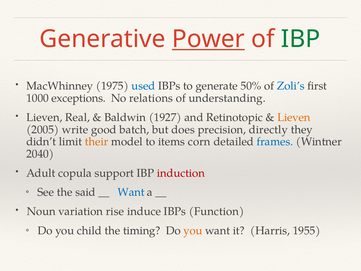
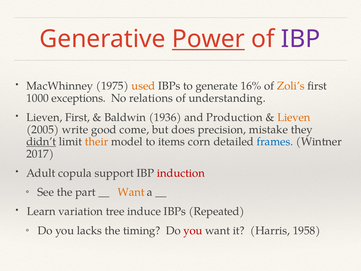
IBP colour: green -> purple (301, 39)
used colour: blue -> orange (143, 86)
50%: 50% -> 16% (251, 86)
Zoli’s colour: blue -> orange (291, 86)
Lieven Real: Real -> First (78, 117)
1927: 1927 -> 1936 (165, 117)
Retinotopic: Retinotopic -> Production (234, 117)
batch: batch -> come (134, 129)
directly: directly -> mistake (268, 129)
didn’t underline: none -> present (41, 142)
2040: 2040 -> 2017 (40, 154)
said: said -> part (85, 192)
Want colour: blue -> orange (131, 192)
Noun: Noun -> Learn (41, 211)
rise: rise -> tree (115, 211)
Function: Function -> Repeated (217, 211)
child: child -> lacks (89, 230)
you colour: orange -> red (193, 230)
1955: 1955 -> 1958 (307, 230)
